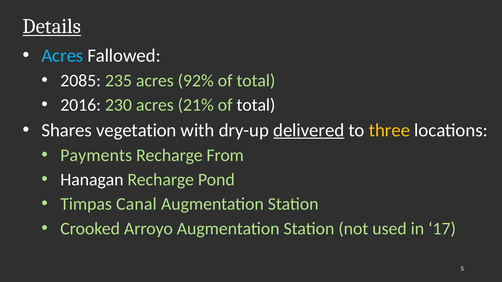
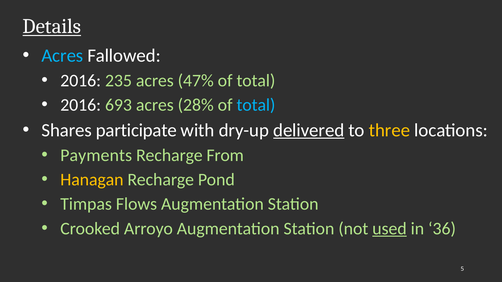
2085: 2085 -> 2016 (81, 81)
92%: 92% -> 47% (196, 81)
230: 230 -> 693 (118, 105)
21%: 21% -> 28% (196, 105)
total colour: white -> light blue (256, 105)
vegetation: vegetation -> participate (136, 130)
Hanagan colour: white -> yellow (92, 180)
Canal: Canal -> Flows (136, 204)
used underline: none -> present (390, 229)
17: 17 -> 36 (442, 229)
